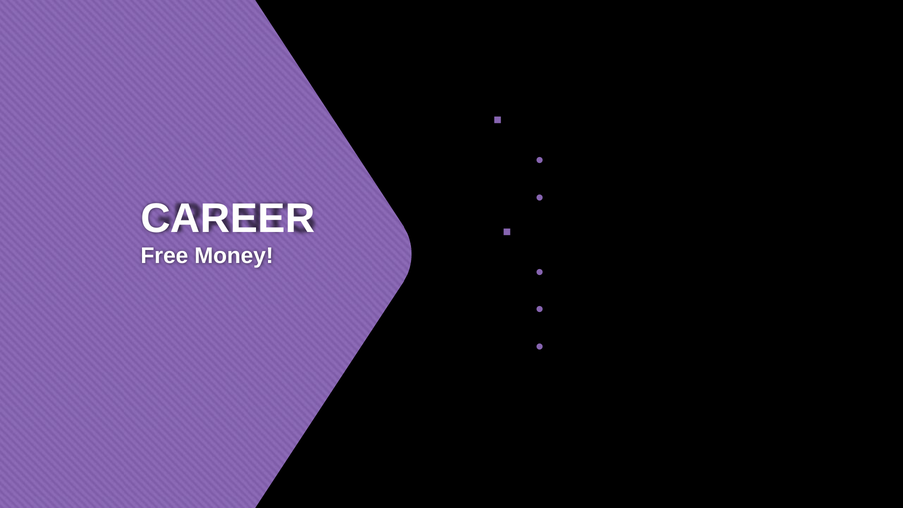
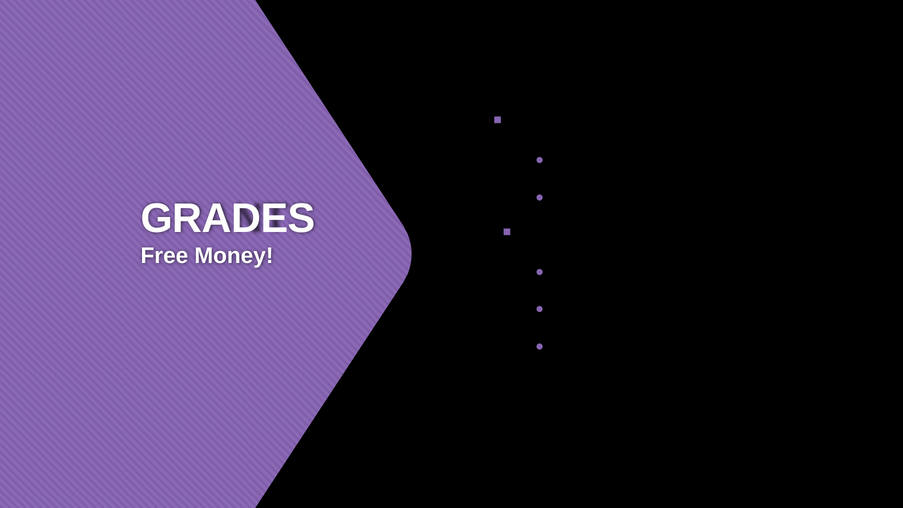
CAREER: CAREER -> GRADES (228, 219)
